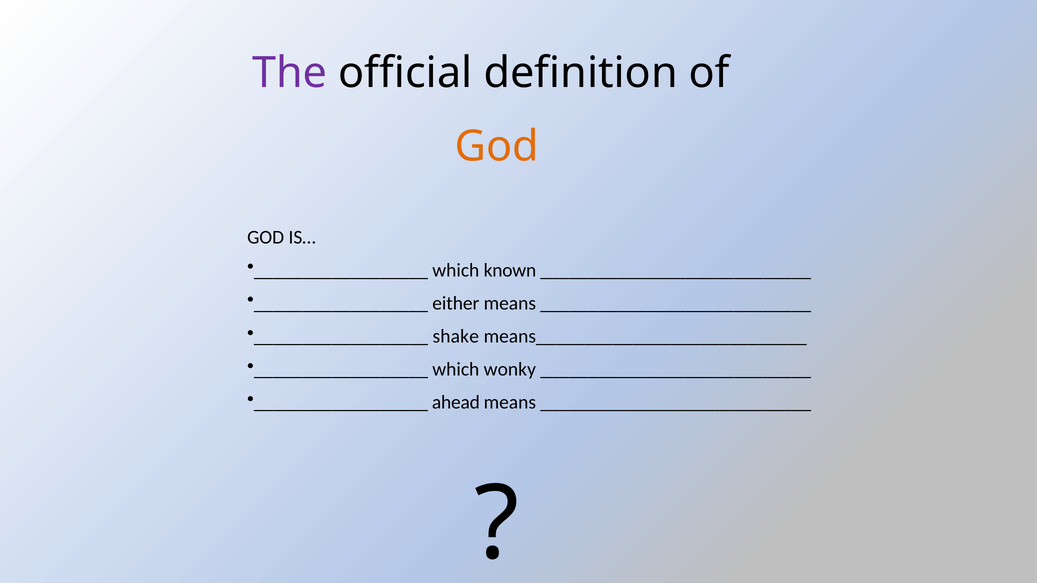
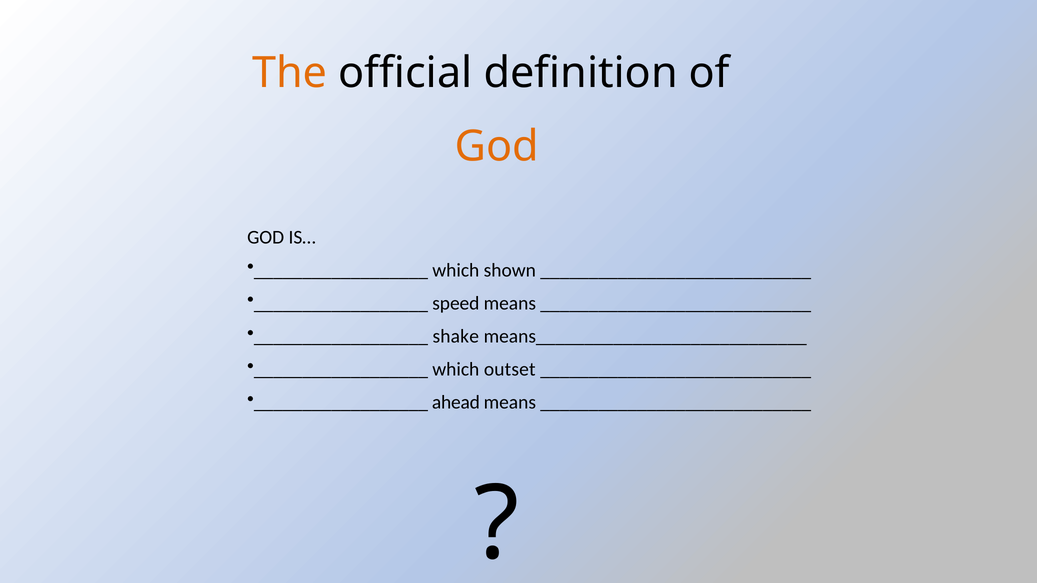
The colour: purple -> orange (290, 73)
known: known -> shown (510, 270)
either: either -> speed (456, 303)
wonky: wonky -> outset (510, 370)
